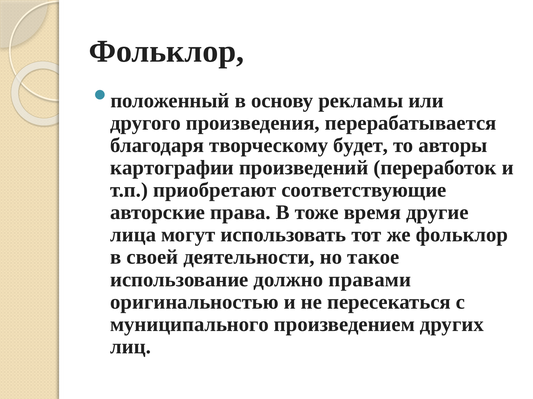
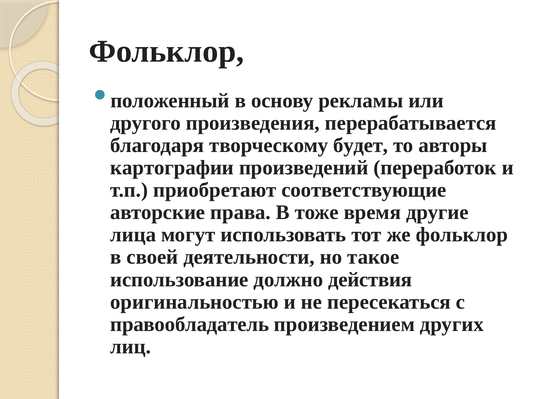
правами: правами -> действия (370, 280)
муниципального: муниципального -> правообладатель (190, 325)
